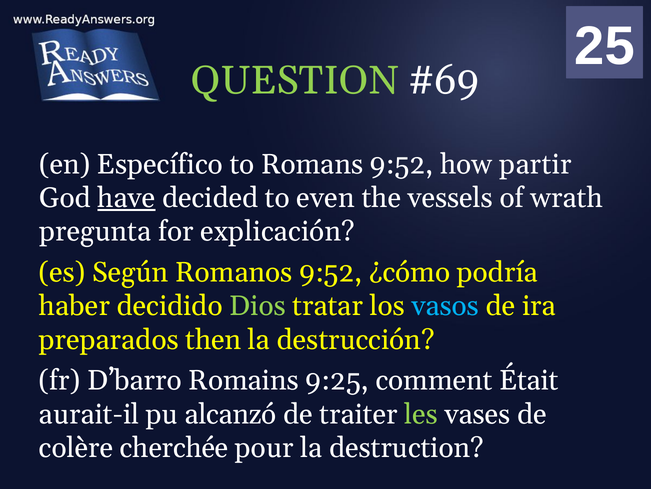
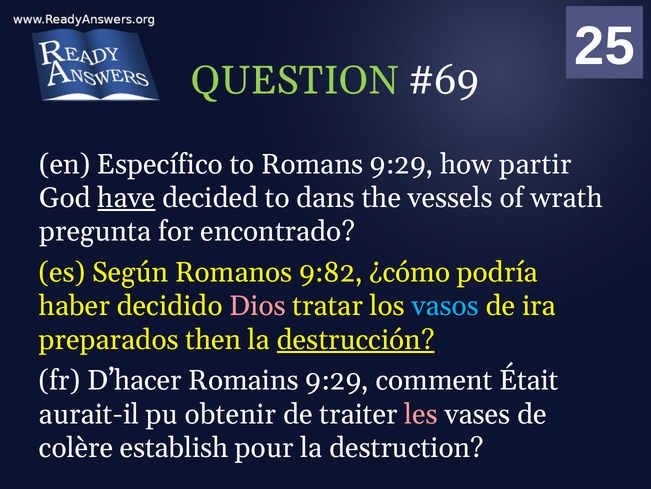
Romans 9:52: 9:52 -> 9:29 (402, 164)
even: even -> dans (326, 198)
explicación: explicación -> encontrado (278, 231)
Romanos 9:52: 9:52 -> 9:82 (331, 272)
Dios colour: light green -> pink (258, 306)
destrucción underline: none -> present (356, 339)
D’barro: D’barro -> D’hacer (134, 380)
Romains 9:25: 9:25 -> 9:29 (337, 380)
alcanzó: alcanzó -> obtenir (230, 414)
les colour: light green -> pink (421, 414)
cherchée: cherchée -> establish (174, 447)
